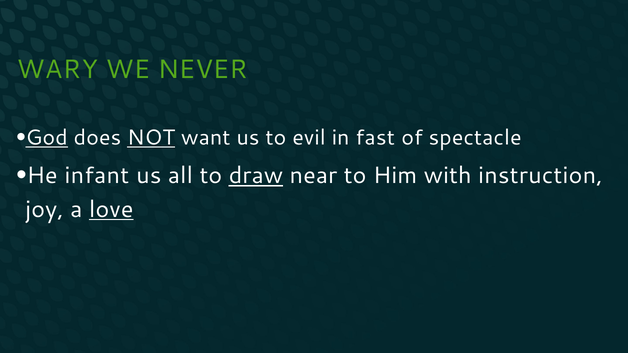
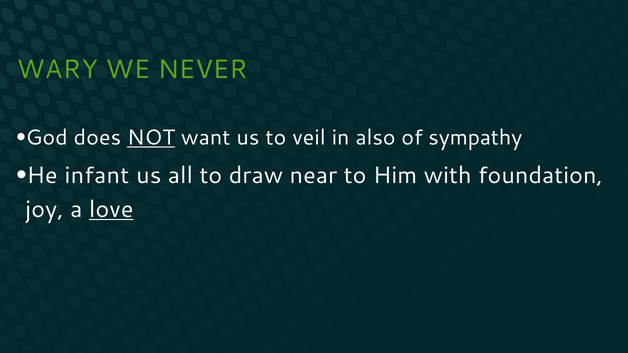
God underline: present -> none (47, 138)
evil: evil -> veil (309, 138)
fast: fast -> also (376, 138)
spectacle: spectacle -> sympathy (475, 138)
draw underline: present -> none (256, 176)
instruction: instruction -> foundation (541, 176)
